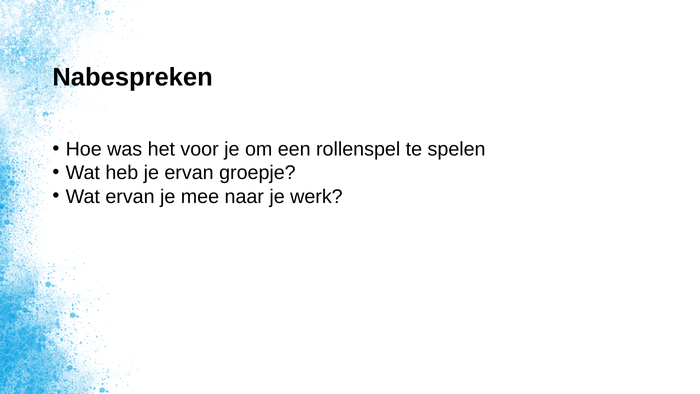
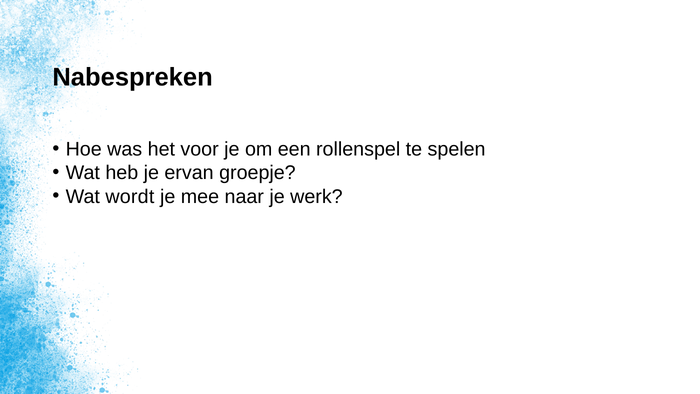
Wat ervan: ervan -> wordt (130, 196)
